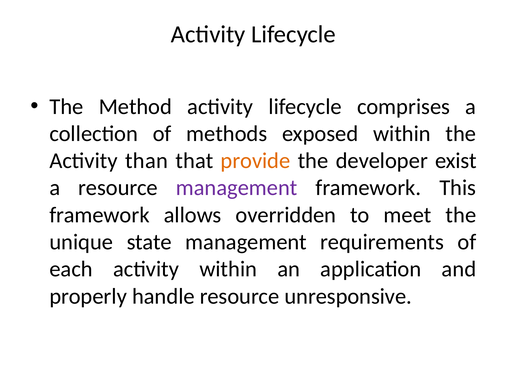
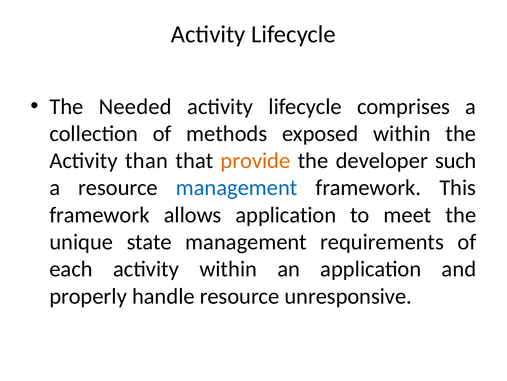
Method: Method -> Needed (135, 106)
exist: exist -> such (456, 160)
management colour: purple -> blue (237, 187)
allows overridden: overridden -> application (286, 215)
